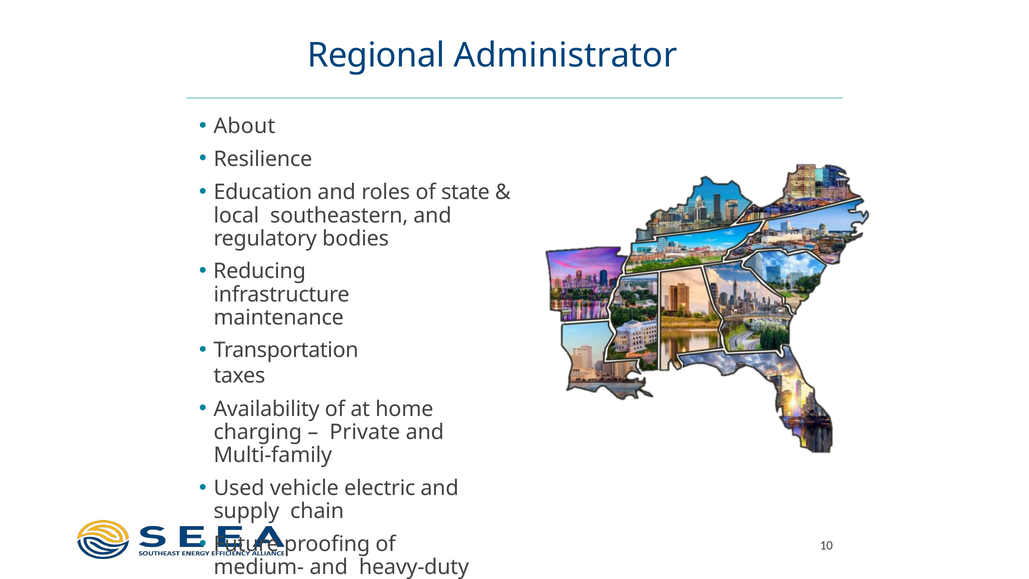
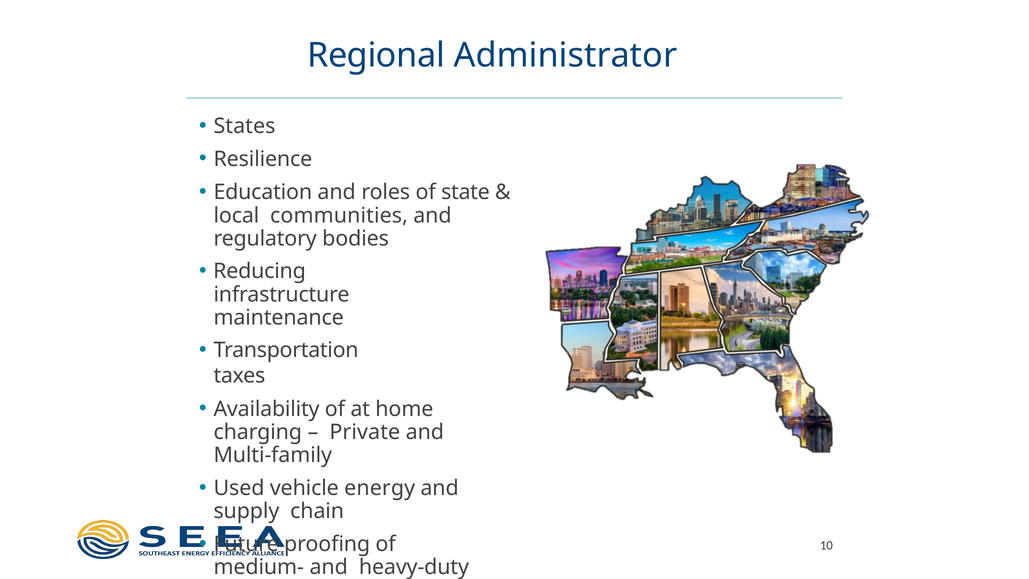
About: About -> States (244, 126)
southeastern: southeastern -> communities (339, 215)
electric: electric -> energy (380, 488)
